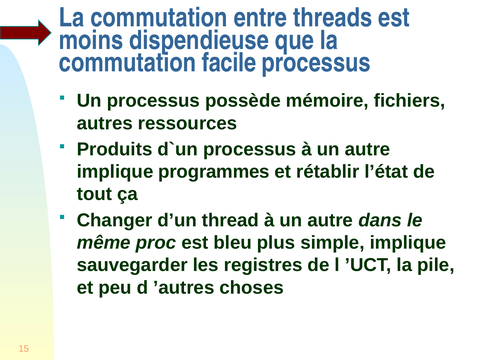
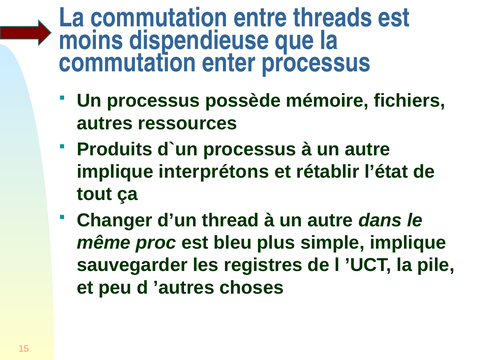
facile: facile -> enter (229, 63)
programmes: programmes -> interprétons (214, 172)
